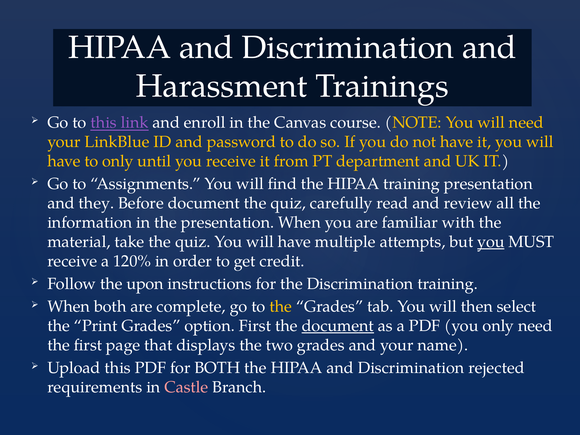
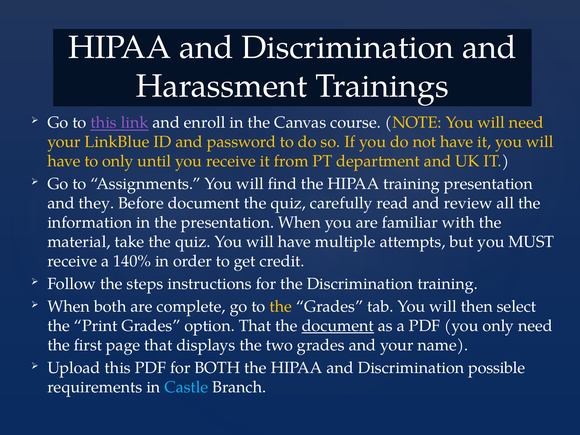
you underline: present -> none (491, 242)
120%: 120% -> 140% (132, 261)
upon: upon -> steps (145, 284)
option First: First -> That (255, 326)
rejected: rejected -> possible (497, 368)
Castle colour: pink -> light blue (186, 387)
